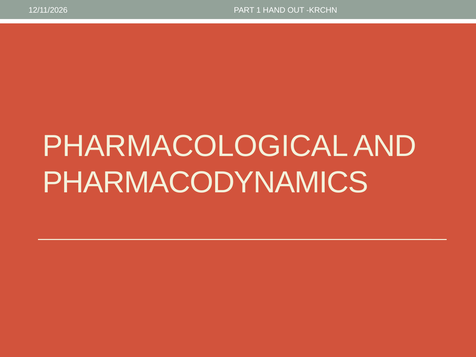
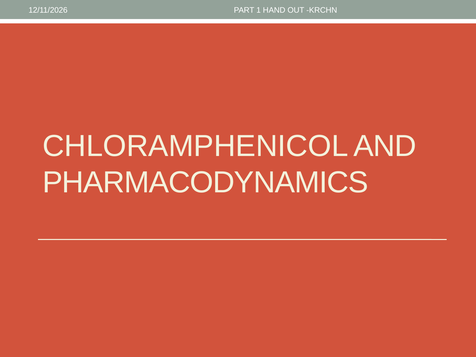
PHARMACOLOGICAL: PHARMACOLOGICAL -> CHLORAMPHENICOL (195, 146)
